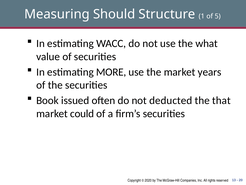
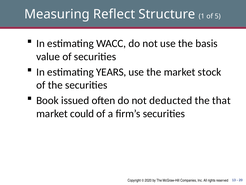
Should: Should -> Reflect (114, 14)
what: what -> basis (207, 43)
MORE: MORE -> YEARS (111, 72)
years: years -> stock (210, 72)
